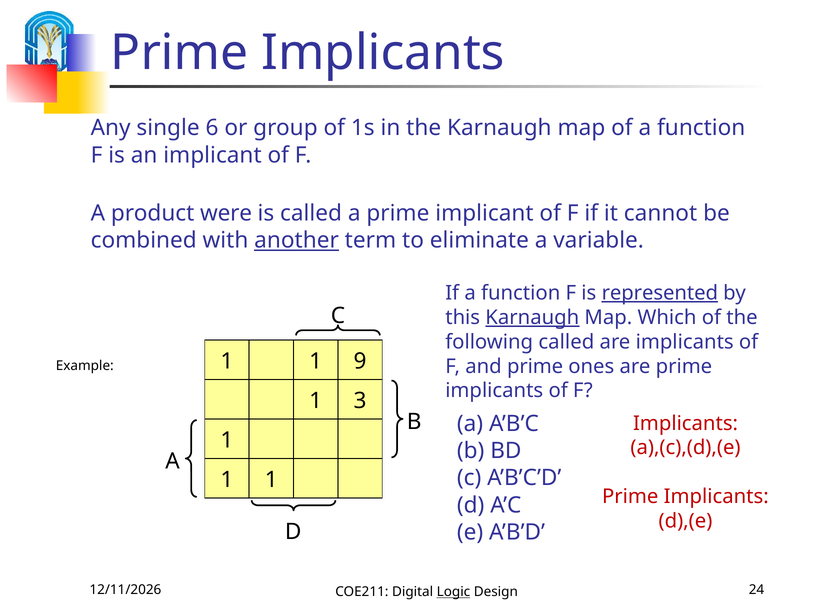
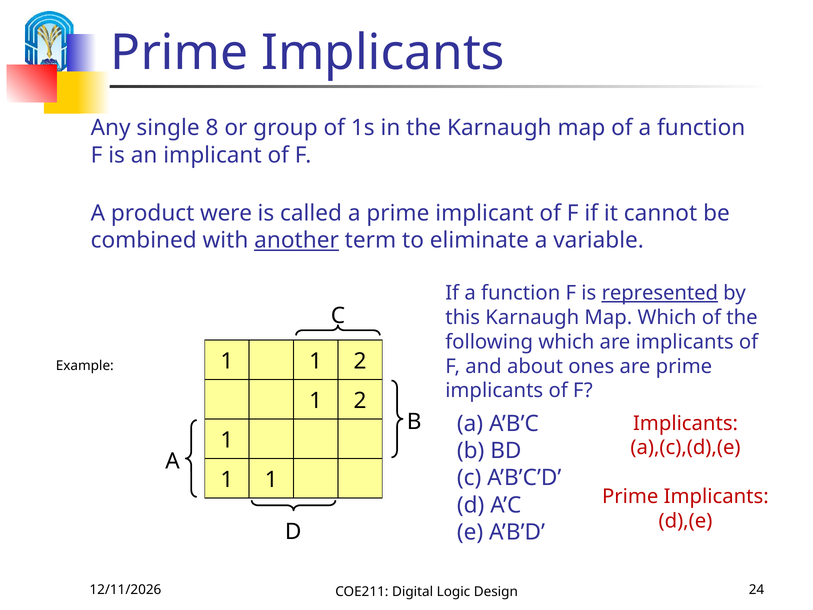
6: 6 -> 8 (212, 128)
Karnaugh underline: present -> none (532, 317)
following called: called -> which (566, 342)
9: 9 -> 2 (360, 361)
and prime: prime -> about (535, 366)
3: 3 -> 2 (360, 401)
Logic underline: present -> none (453, 592)
